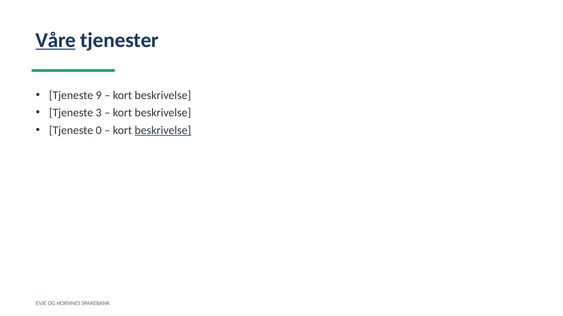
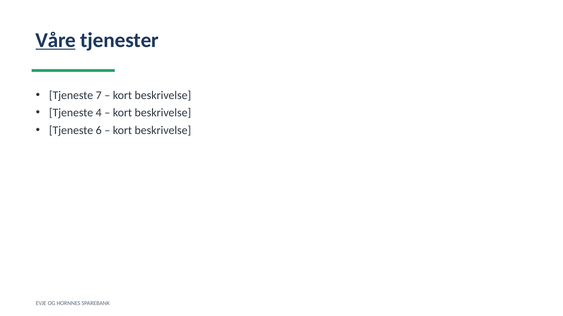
9: 9 -> 7 (99, 95)
3: 3 -> 4 (99, 113)
0: 0 -> 6 (99, 131)
beskrivelse underline: present -> none (163, 131)
